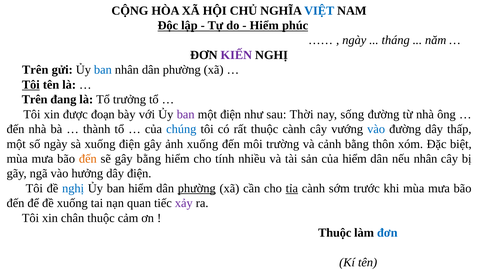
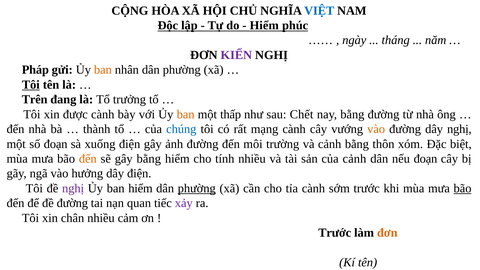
Trên: Trên -> Pháp (35, 70)
ban colour: blue -> orange (103, 70)
được đoạn: đoạn -> cành (103, 114)
ban colour: purple -> orange (186, 114)
một điện: điện -> thấp (231, 114)
Thời: Thời -> Chết (302, 114)
nay sống: sống -> bằng (352, 114)
rất thuộc: thuộc -> mạng (265, 129)
vào colour: blue -> orange (376, 129)
dây thấp: thấp -> nghị (459, 129)
số ngày: ngày -> đoạn (56, 144)
ảnh xuống: xuống -> đường (203, 144)
của hiểm: hiểm -> cảnh (354, 159)
nếu nhân: nhân -> đoạn (425, 159)
nghị colour: blue -> purple (73, 188)
tỉa underline: present -> none (292, 188)
bão underline: none -> present (463, 188)
đề xuống: xuống -> đường (72, 203)
chân thuộc: thuộc -> nhiều (101, 218)
Thuộc: Thuộc -> Trước (335, 233)
đơn colour: blue -> orange (387, 233)
